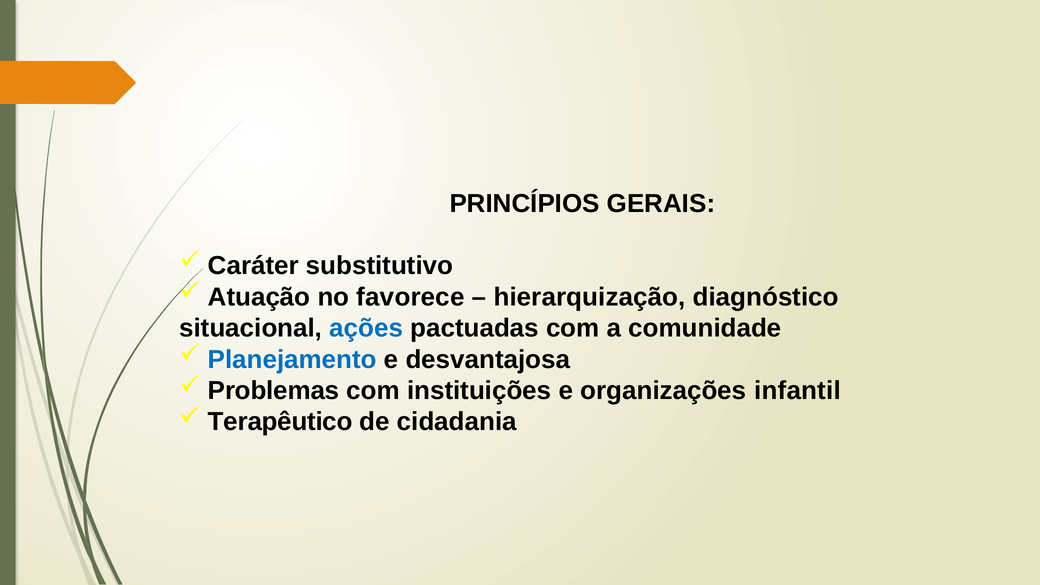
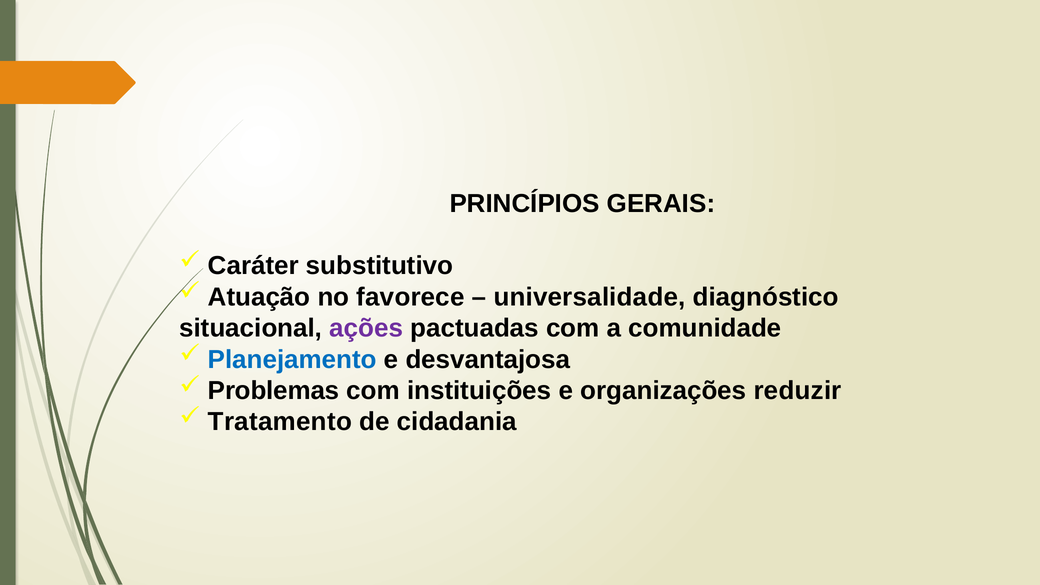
hierarquização: hierarquização -> universalidade (590, 297)
ações colour: blue -> purple (366, 328)
infantil: infantil -> reduzir (798, 391)
Terapêutico: Terapêutico -> Tratamento (280, 422)
